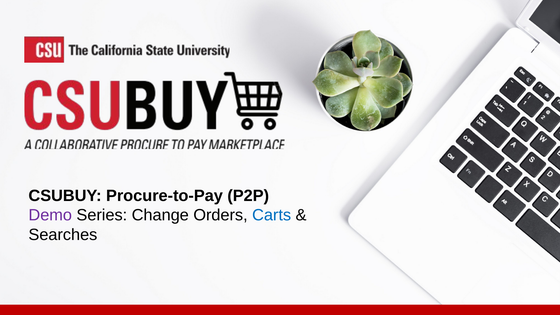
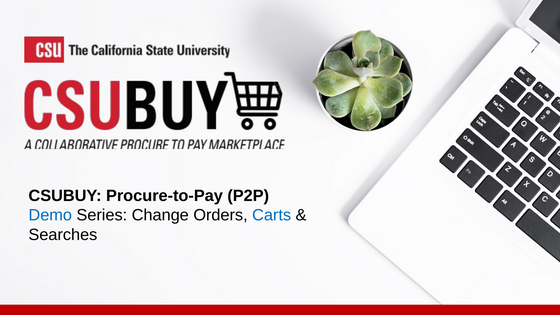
Demo colour: purple -> blue (50, 215)
